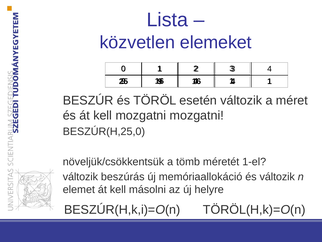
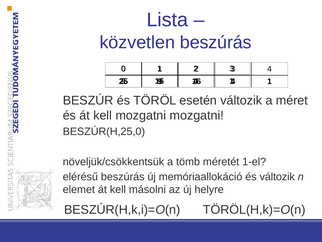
közvetlen elemeket: elemeket -> beszúrás (216, 42)
változik: változik -> elérésű (80, 176)
